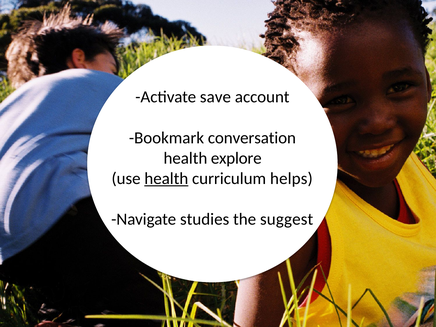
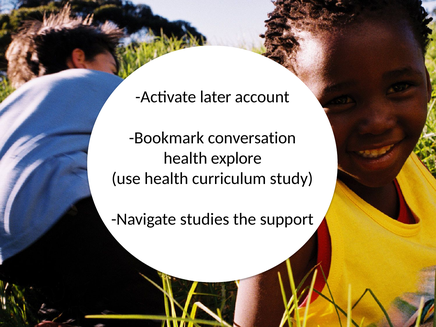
save: save -> later (216, 97)
health underline: present -> none (166, 178)
helps: helps -> study (291, 178)
suggest: suggest -> support (287, 219)
